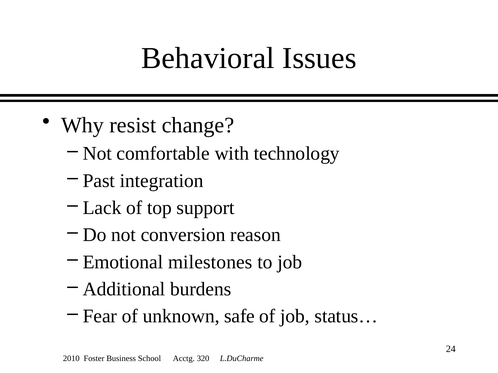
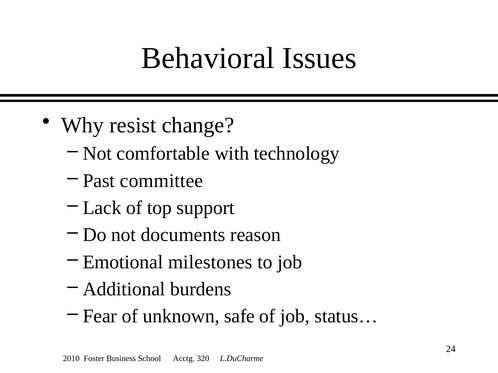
integration: integration -> committee (162, 181)
conversion: conversion -> documents (183, 235)
